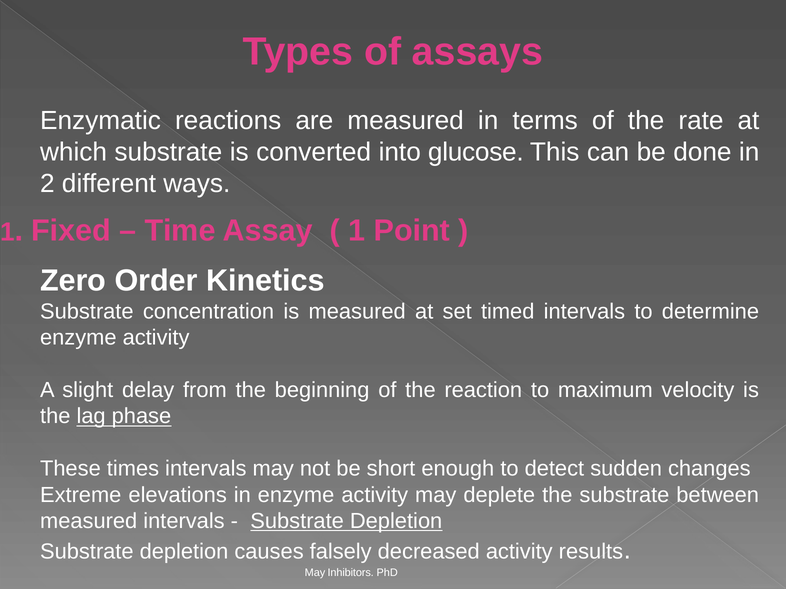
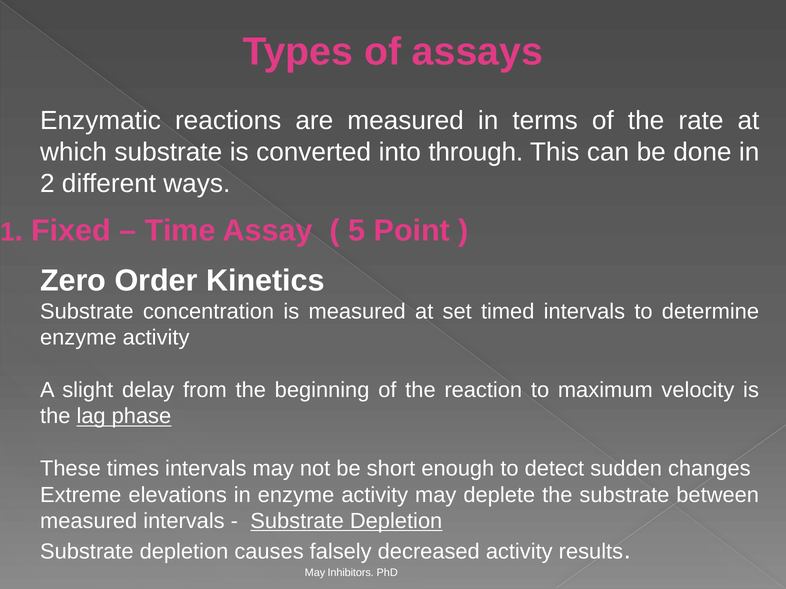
glucose: glucose -> through (476, 152)
1: 1 -> 5 (357, 231)
